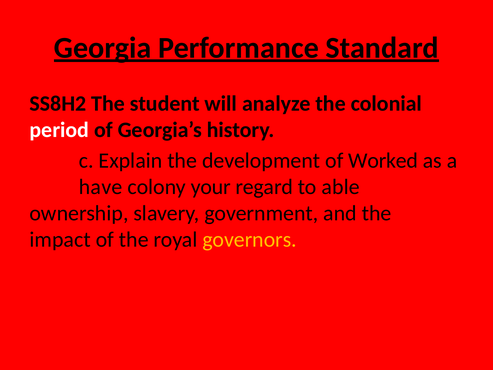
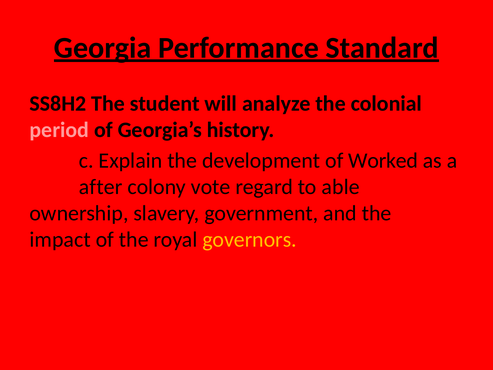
period colour: white -> pink (59, 130)
have: have -> after (101, 187)
your: your -> vote (211, 187)
